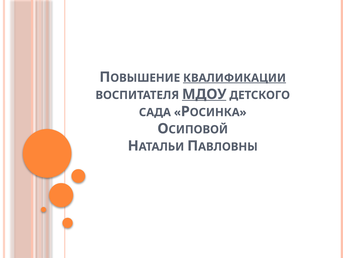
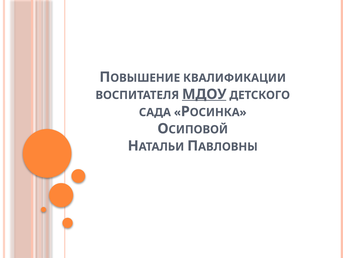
КВАЛИФИКАЦИИ underline: present -> none (235, 78)
